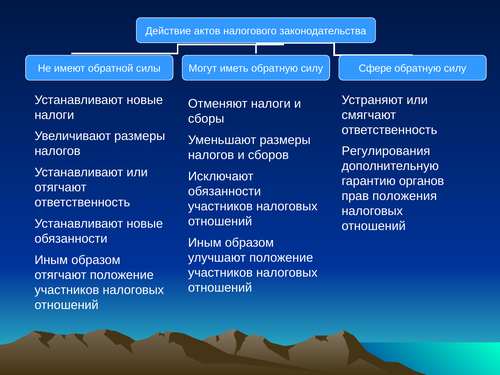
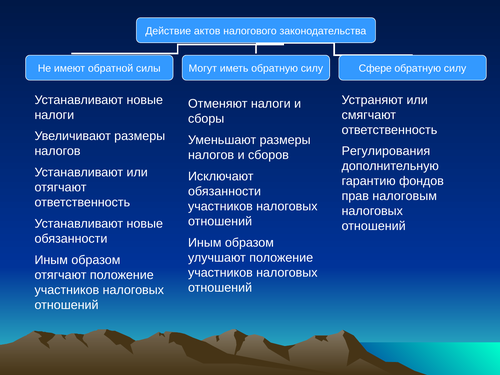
органов: органов -> фондов (421, 181)
положения: положения -> налоговым (405, 196)
